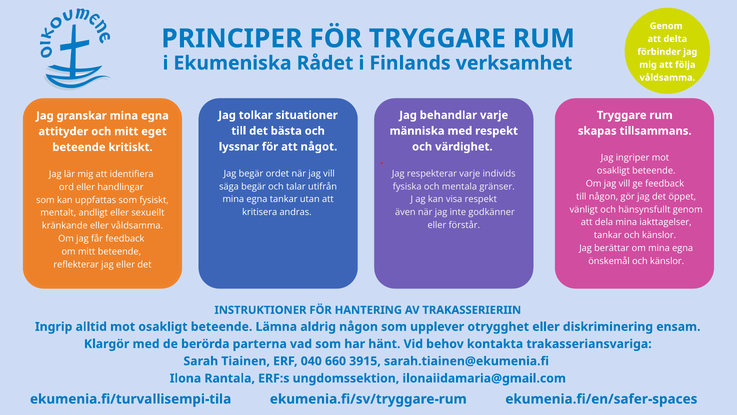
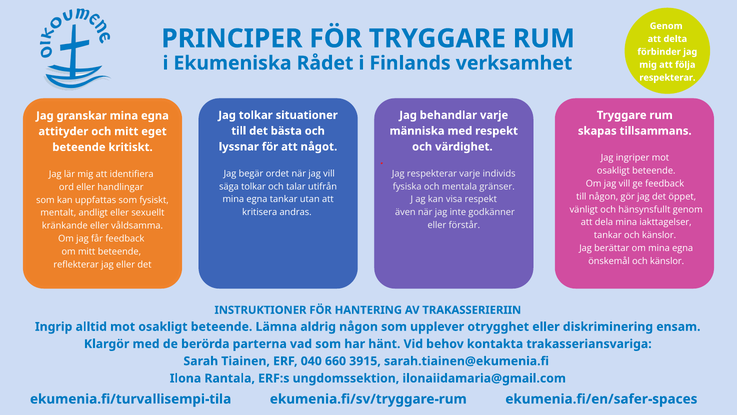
våldsamma: våldsamma -> respekterar (667, 78)
säga begär: begär -> tolkar (254, 186)
